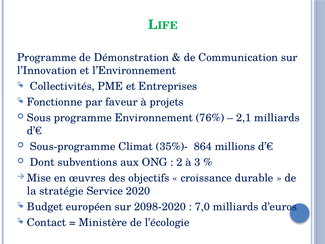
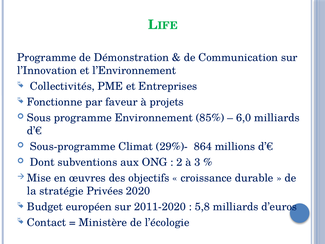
76%: 76% -> 85% (210, 118)
2,1: 2,1 -> 6,0 (244, 118)
35%)-: 35%)- -> 29%)- (172, 146)
Service: Service -> Privées (105, 191)
2098-2020: 2098-2020 -> 2011-2020 (160, 207)
7,0: 7,0 -> 5,8 (202, 207)
